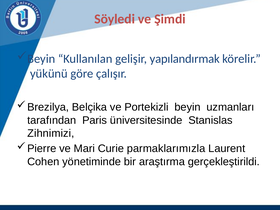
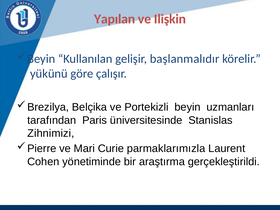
Söyledi: Söyledi -> Yapılan (115, 19)
Şimdi: Şimdi -> Ilişkin (170, 19)
yapılandırmak: yapılandırmak -> başlanmalıdır (185, 59)
